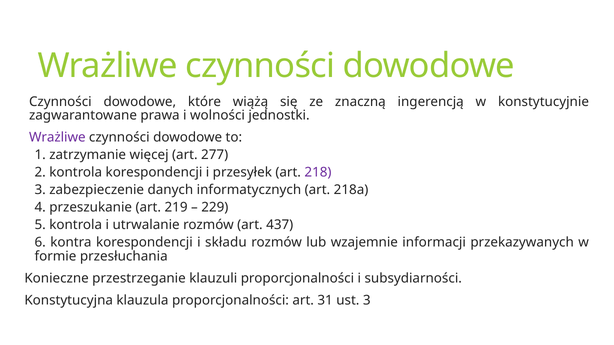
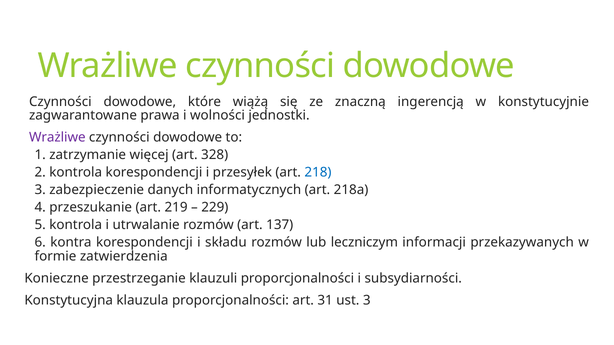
277: 277 -> 328 (215, 155)
218 colour: purple -> blue (318, 173)
437: 437 -> 137 (280, 225)
wzajemnie: wzajemnie -> leczniczym (364, 243)
przesłuchania: przesłuchania -> zatwierdzenia (124, 257)
